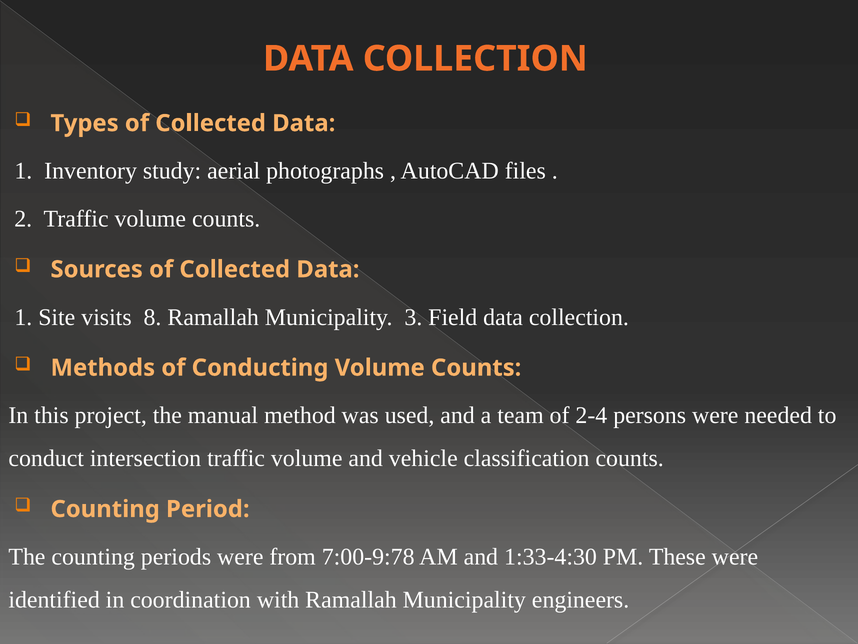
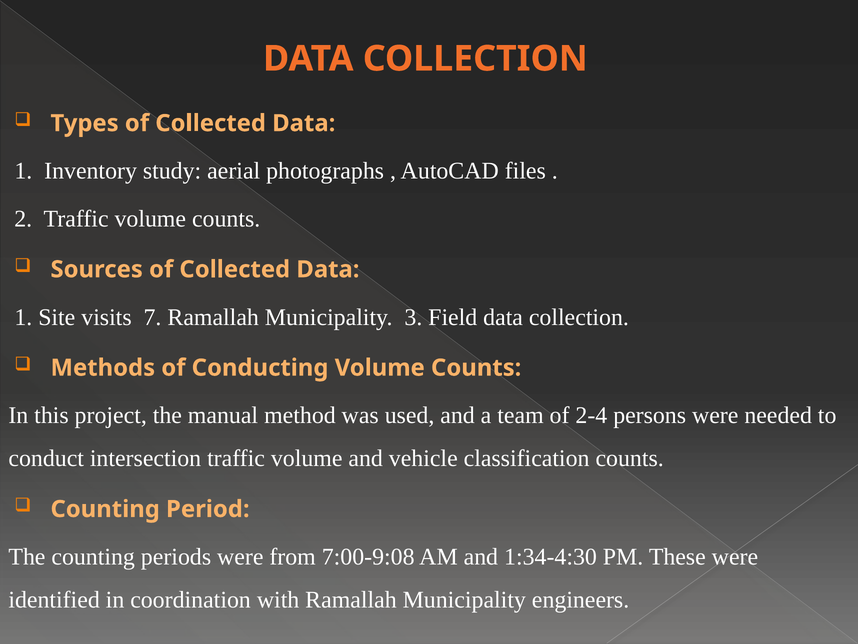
8: 8 -> 7 (152, 317)
7:00-9:78: 7:00-9:78 -> 7:00-9:08 (368, 557)
1:33-4:30: 1:33-4:30 -> 1:34-4:30 (551, 557)
